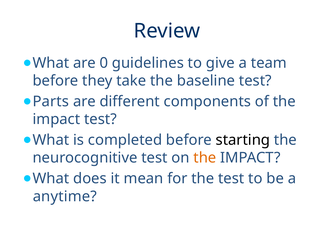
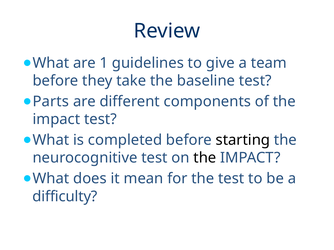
0: 0 -> 1 (104, 63)
the colour: orange -> black (205, 158)
anytime: anytime -> difficulty (65, 197)
